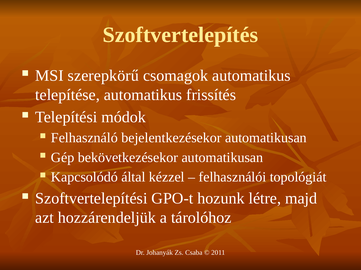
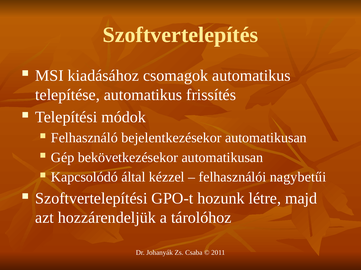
szerepkörű: szerepkörű -> kiadásához (103, 76)
topológiát: topológiát -> nagybetűi (298, 178)
